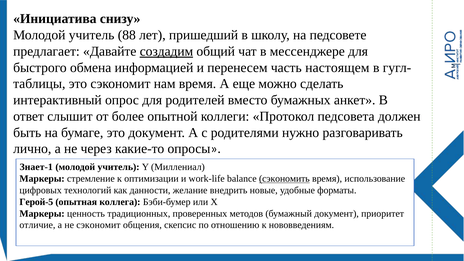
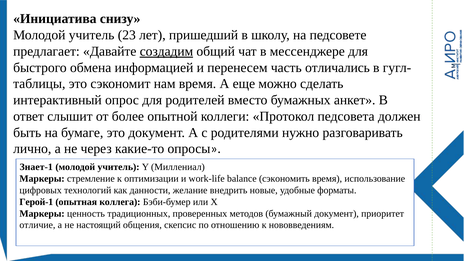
88: 88 -> 23 (127, 35)
настоящем: настоящем -> отличались (337, 68)
сэкономить underline: present -> none (284, 179)
Герой-5: Герой-5 -> Герой-1 (36, 202)
не сэкономит: сэкономит -> настоящий (99, 225)
